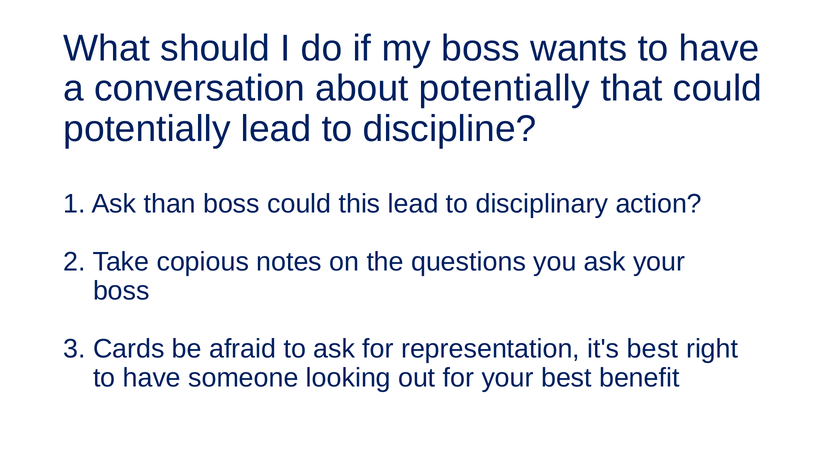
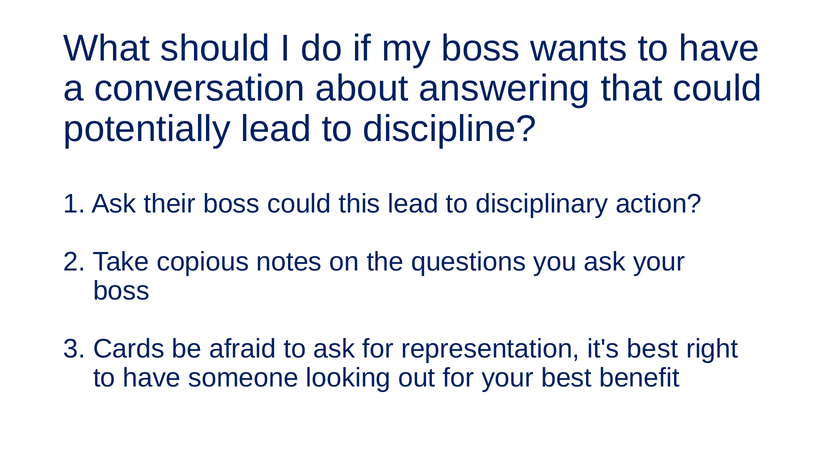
about potentially: potentially -> answering (505, 89)
than: than -> their (170, 204)
